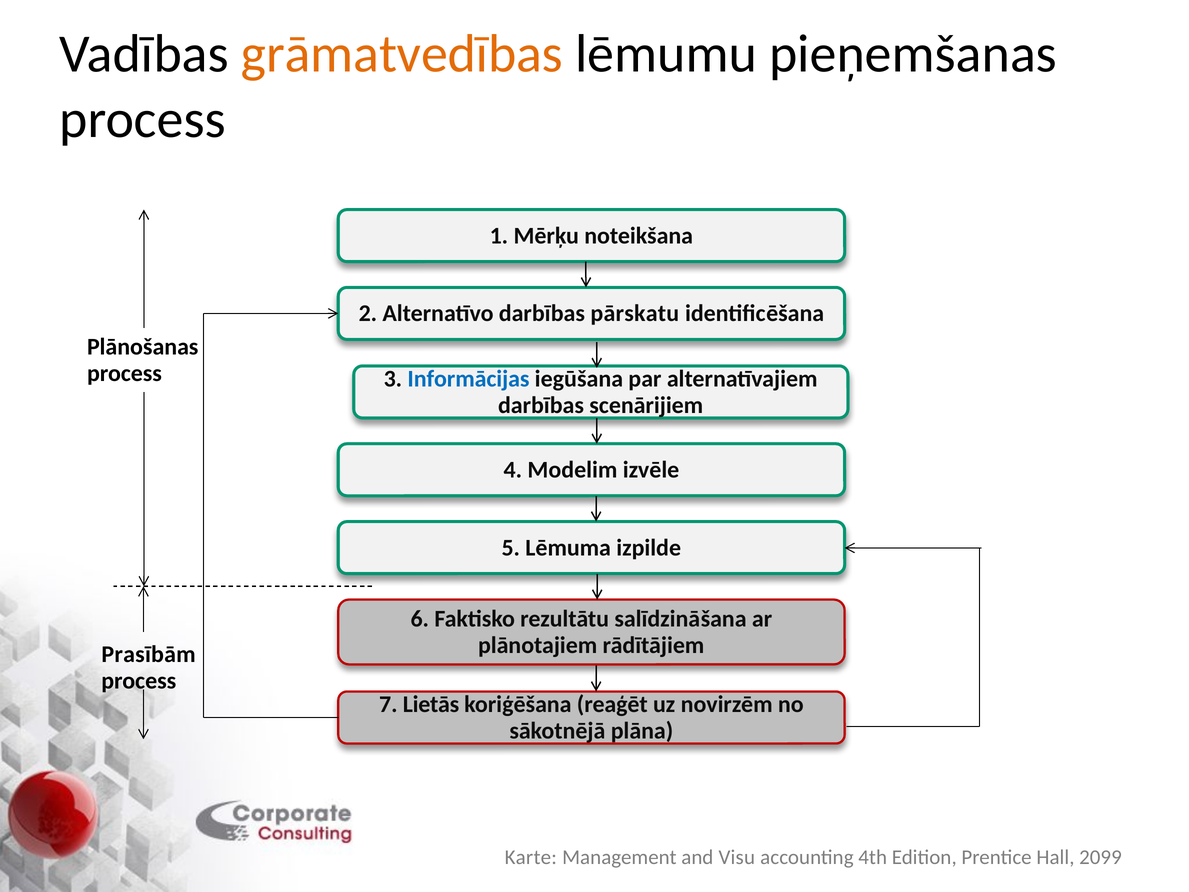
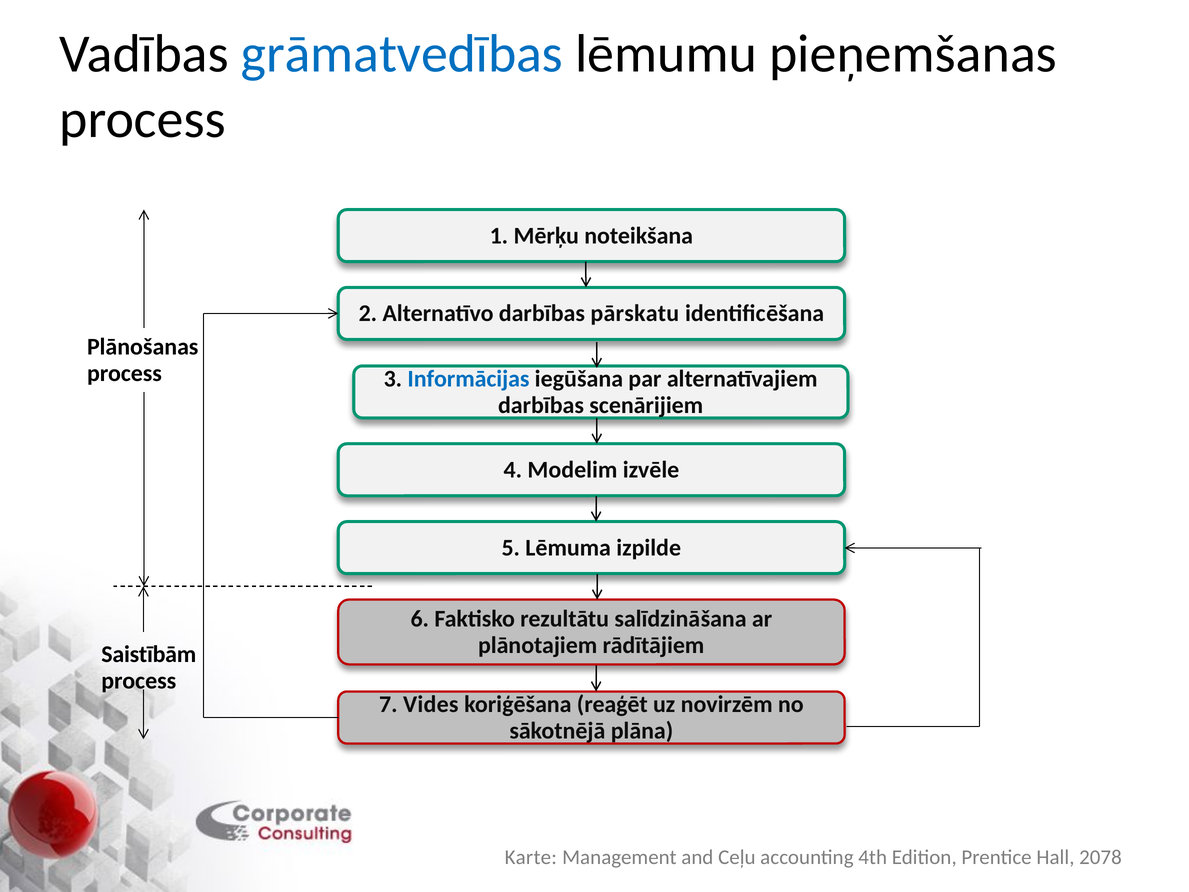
grāmatvedības colour: orange -> blue (402, 54)
Prasībām: Prasībām -> Saistībām (149, 654)
Lietās: Lietās -> Vides (431, 704)
Visu: Visu -> Ceļu (737, 857)
2099: 2099 -> 2078 (1100, 857)
